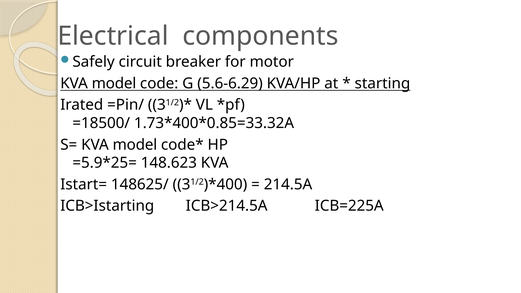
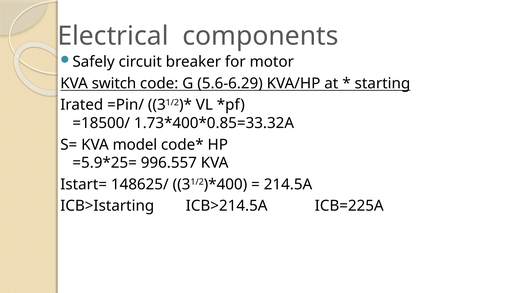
model: model -> switch (114, 83)
148.623: 148.623 -> 996.557 (169, 163)
